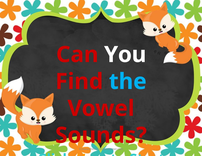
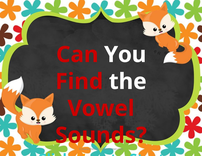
the colour: light blue -> white (128, 82)
